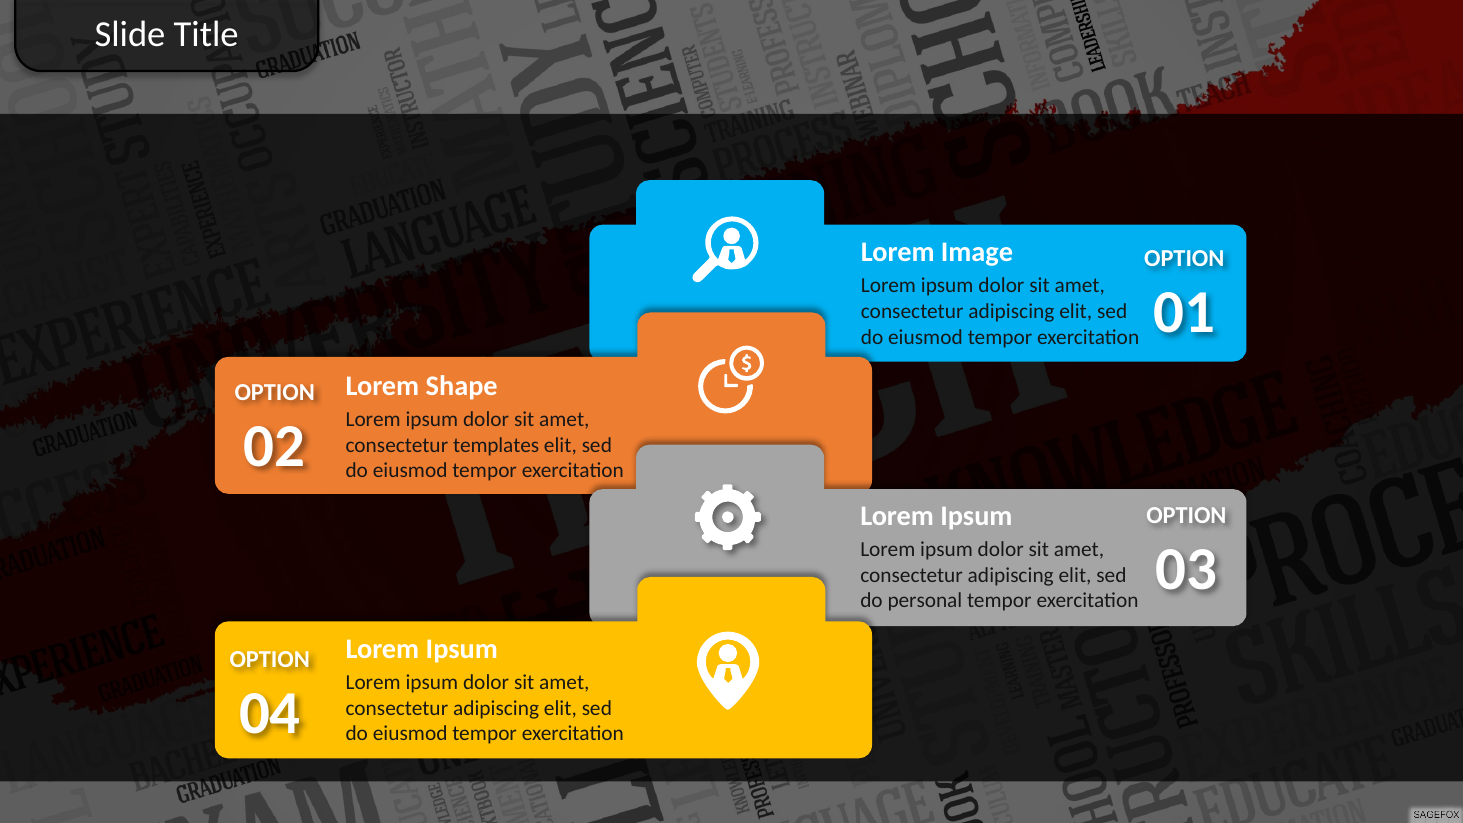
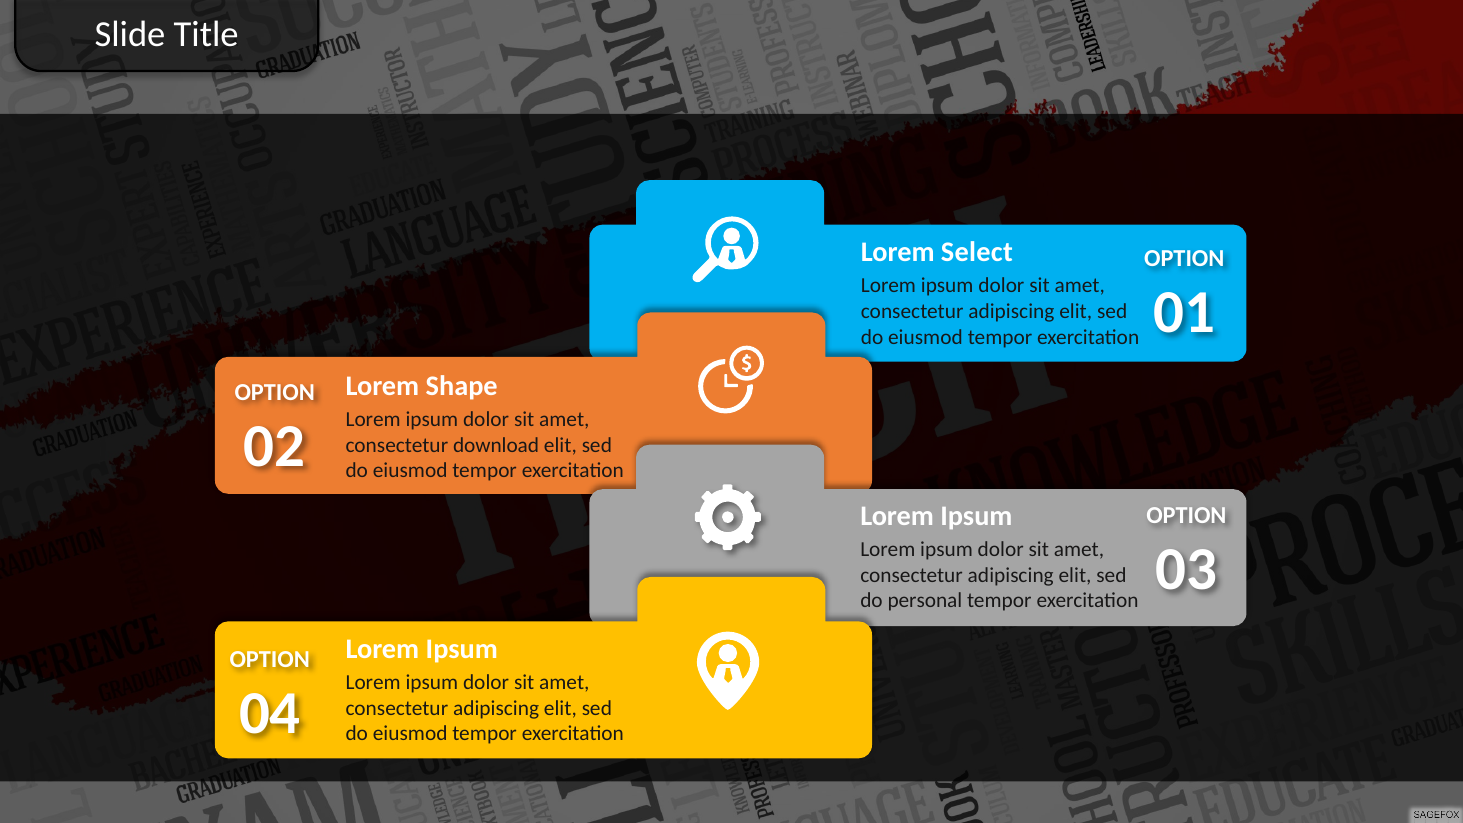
Image: Image -> Select (977, 252)
templates: templates -> download (496, 445)
